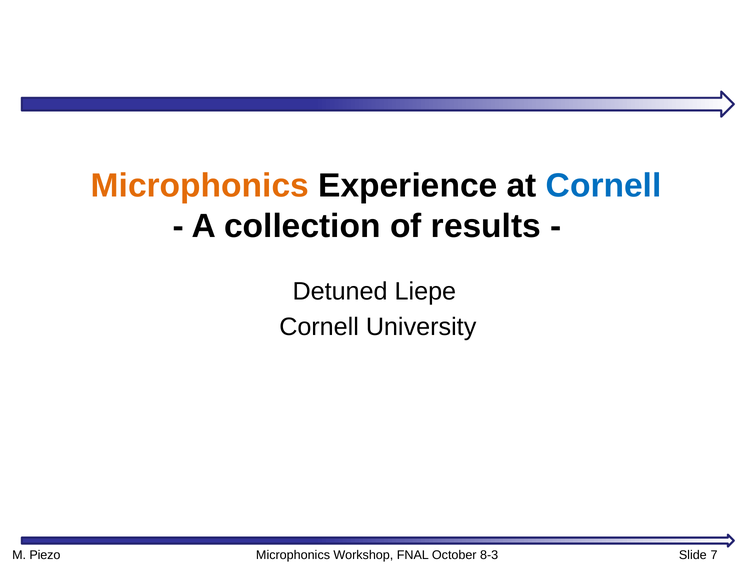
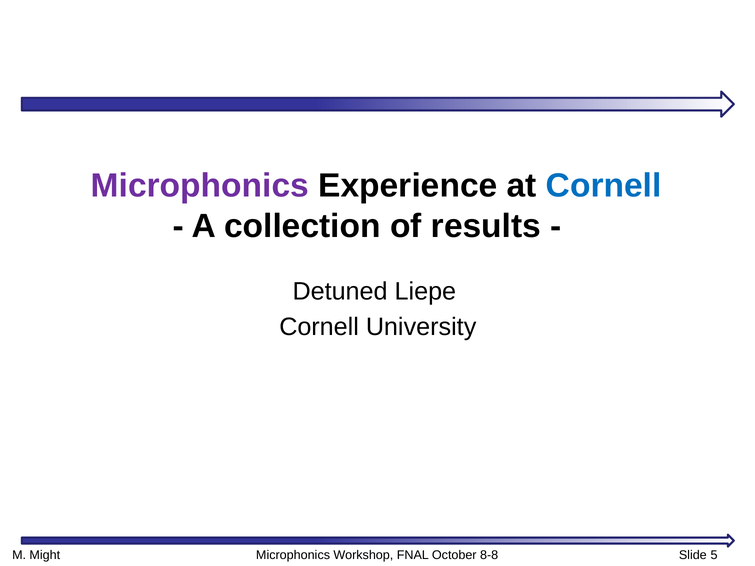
Microphonics colour: orange -> purple (200, 186)
Piezo: Piezo -> Might (45, 556)
8-3: 8-3 -> 8-8 (489, 556)
7: 7 -> 5 (714, 556)
